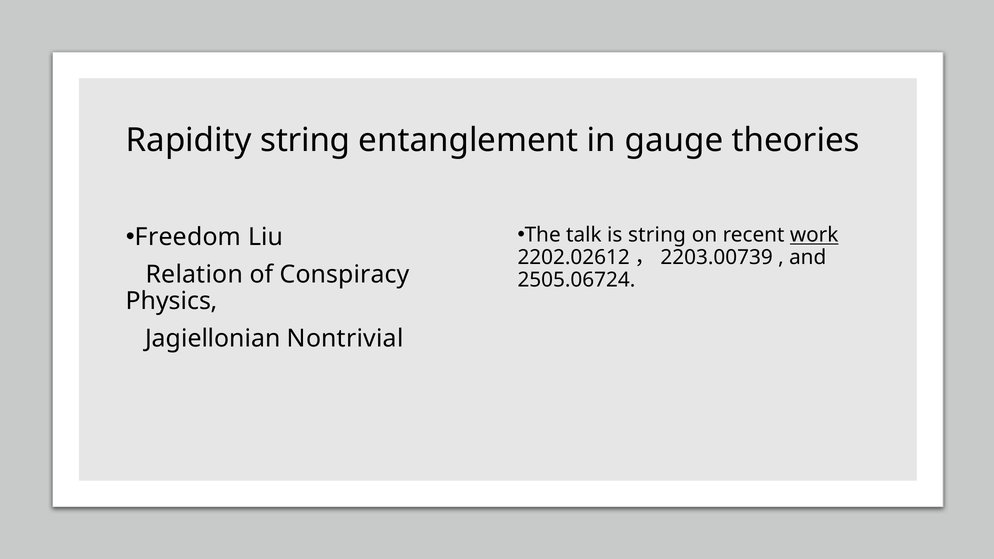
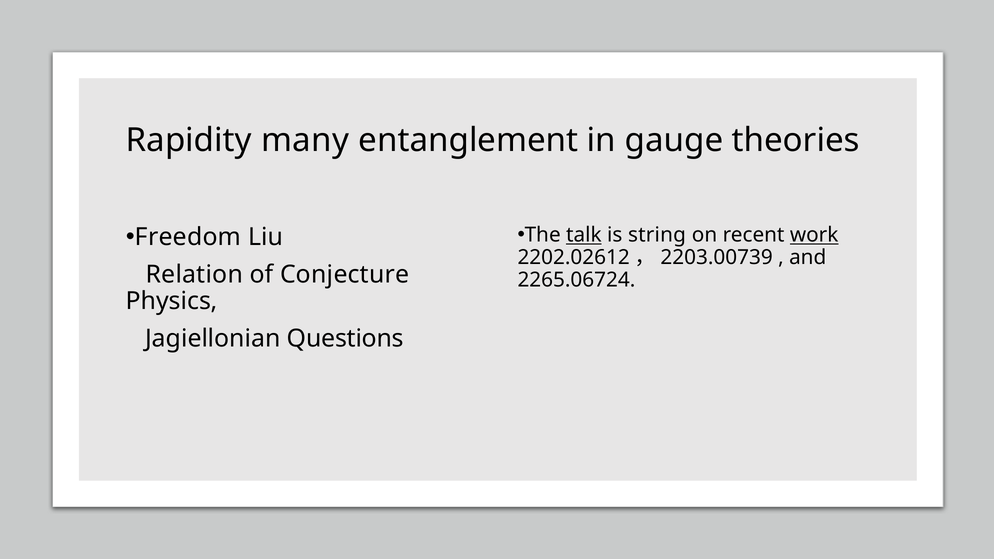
Rapidity string: string -> many (305, 140)
talk underline: none -> present (584, 235)
Conspiracy: Conspiracy -> Conjecture (345, 274)
2505.06724: 2505.06724 -> 2265.06724 (576, 280)
Nontrivial: Nontrivial -> Questions (345, 338)
